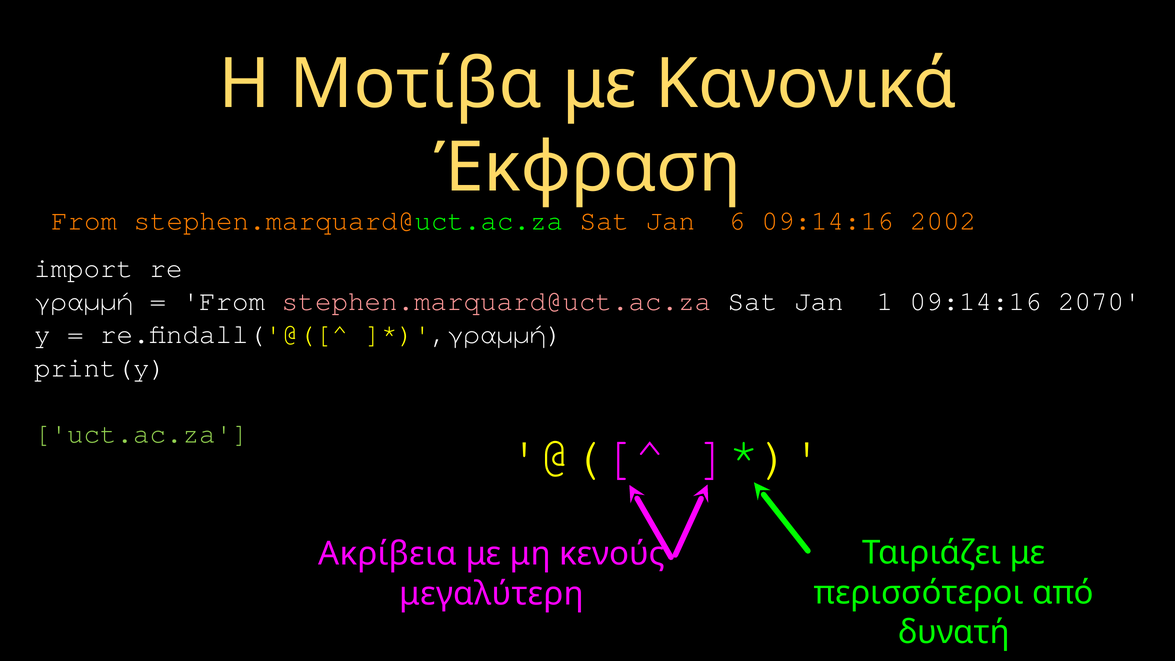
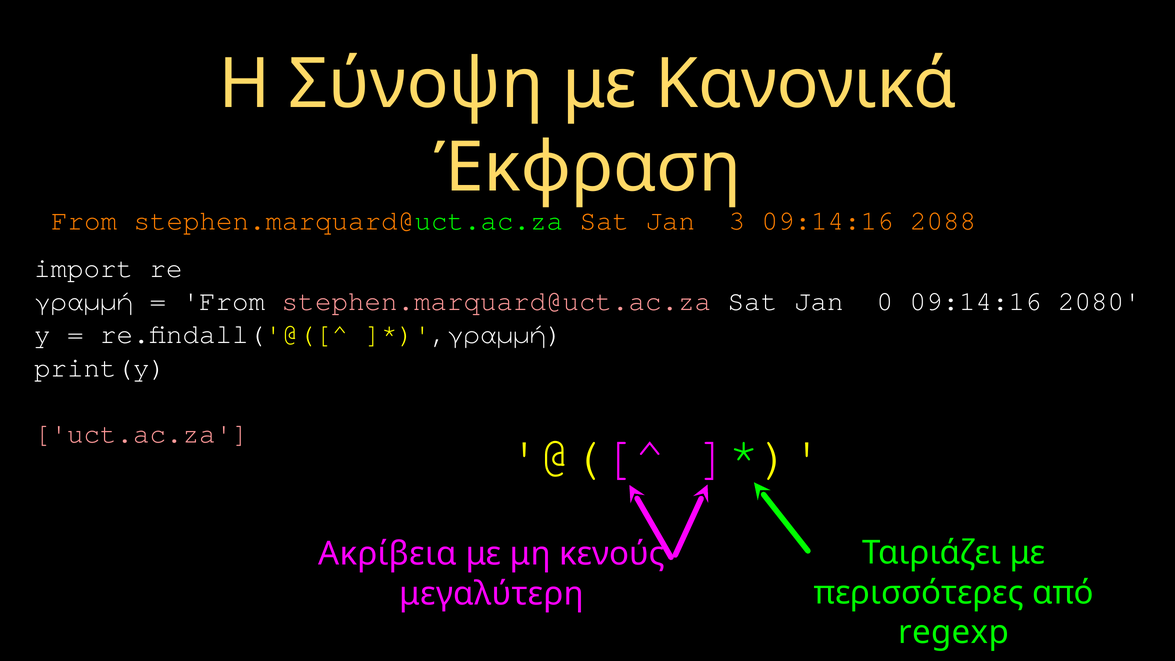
Μοτίβα: Μοτίβα -> Σύνοψη (416, 84)
6: 6 -> 3 (737, 221)
2002: 2002 -> 2088 (943, 221)
1: 1 -> 0 (885, 301)
2070: 2070 -> 2080 (1100, 301)
uct.ac.za colour: light green -> pink (142, 433)
περισσότεροι: περισσότεροι -> περισσότερες (919, 593)
δυνατή: δυνατή -> regexp (954, 632)
